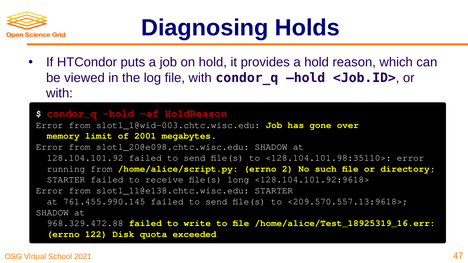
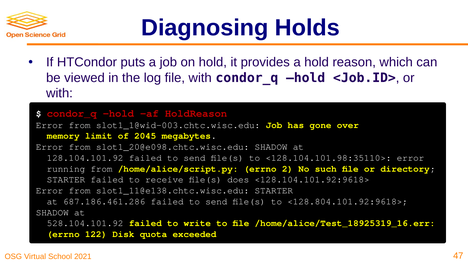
2001: 2001 -> 2045 (145, 136)
long: long -> does (238, 180)
761.455.990.145: 761.455.990.145 -> 687.186.461.286 (104, 202)
<209.570.557.13:9618>: <209.570.557.13:9618> -> <128.804.101.92:9618> (348, 202)
968.329.472.88: 968.329.472.88 -> 528.104.101.92 (85, 224)
